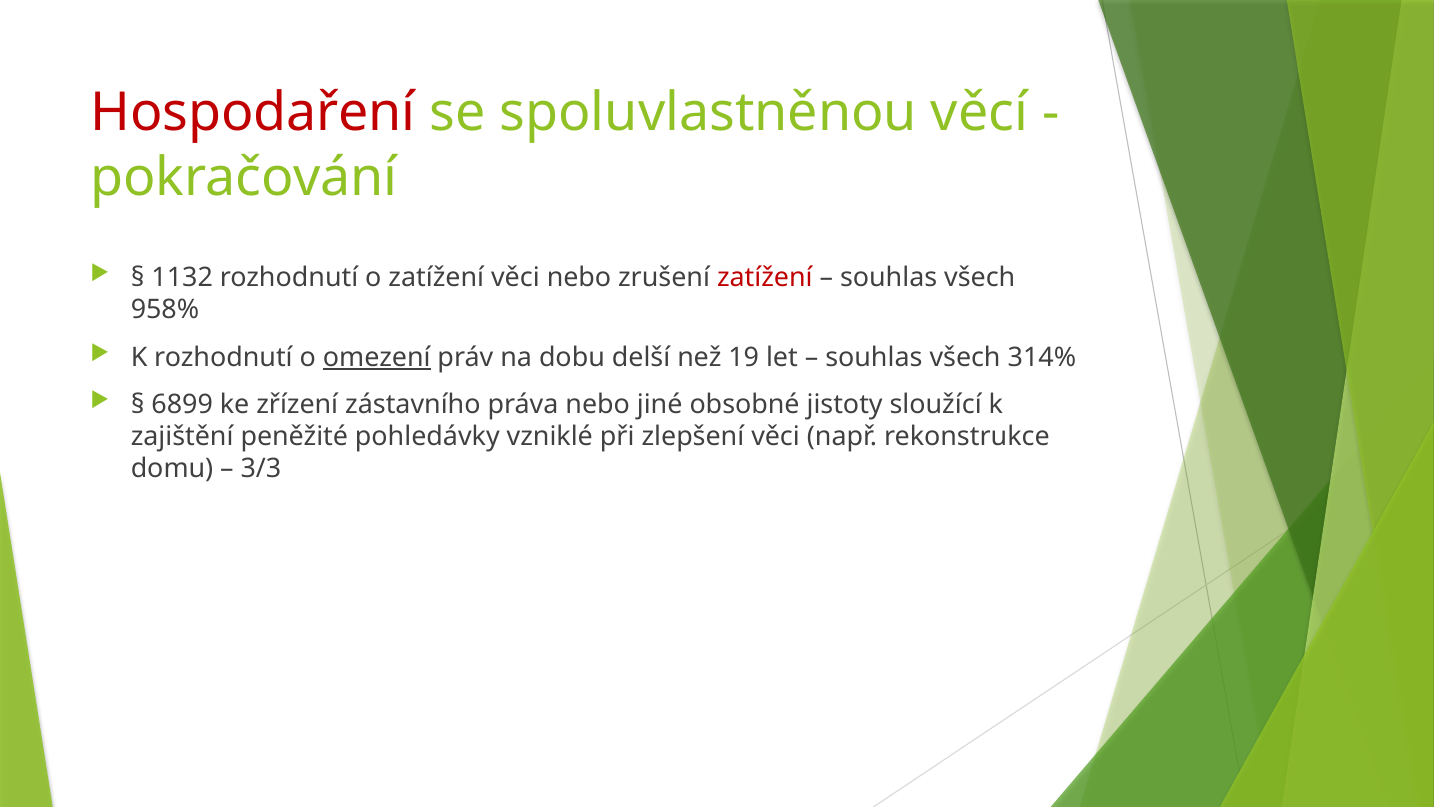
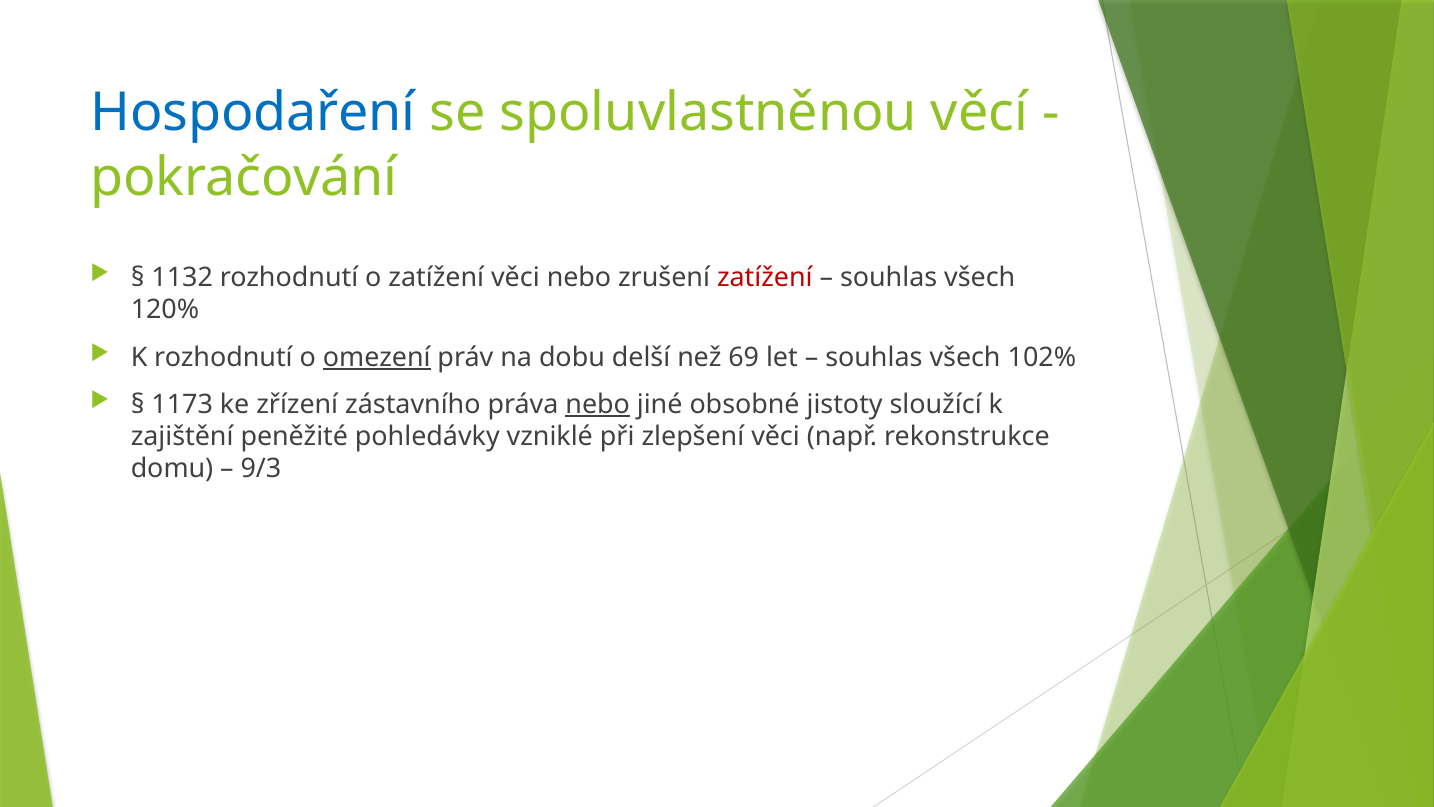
Hospodaření colour: red -> blue (253, 113)
958%: 958% -> 120% (165, 310)
19: 19 -> 69 (744, 357)
314%: 314% -> 102% (1042, 357)
6899: 6899 -> 1173 (182, 404)
nebo underline: none -> present (598, 404)
3/3: 3/3 -> 9/3 (261, 469)
